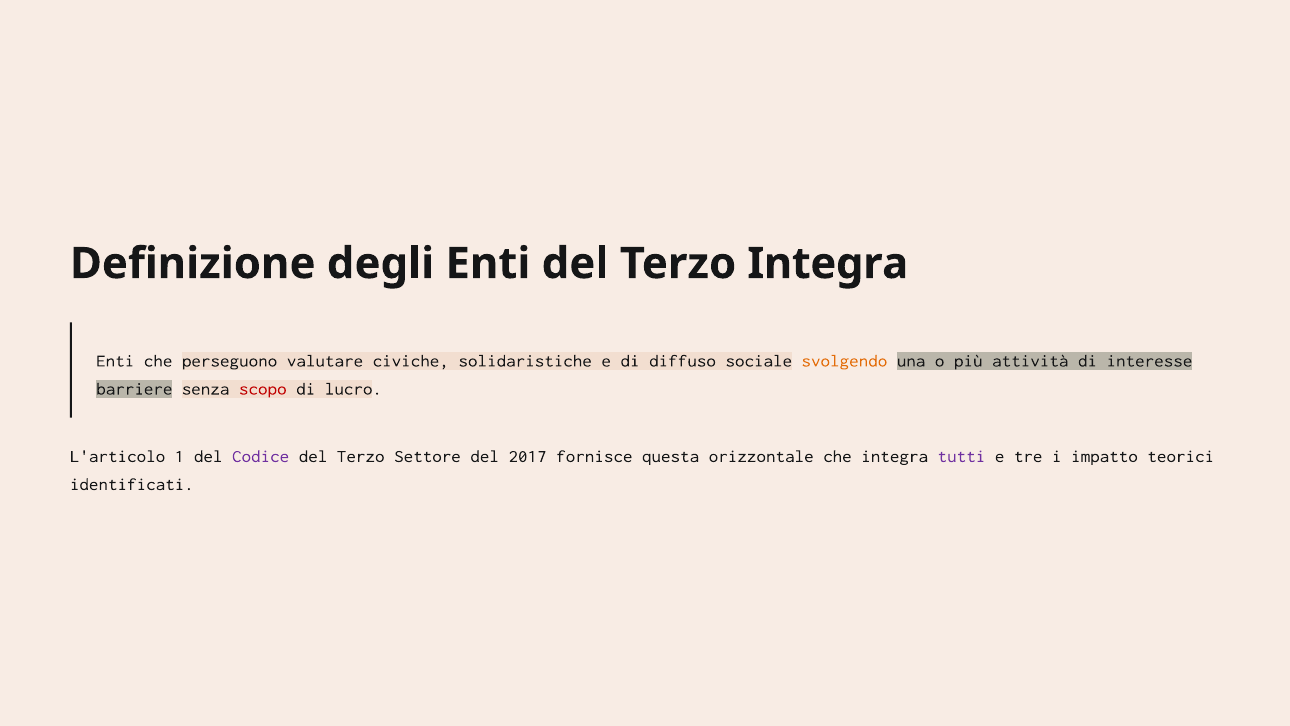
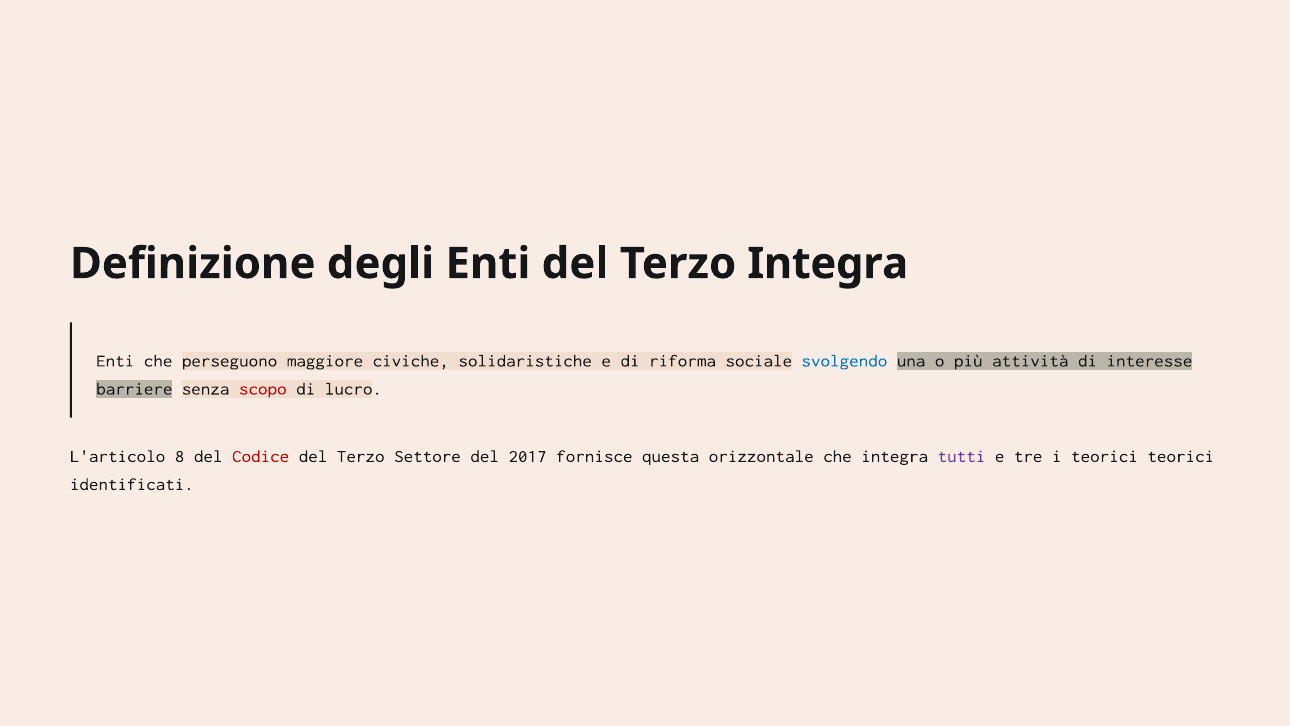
valutare: valutare -> maggiore (325, 361)
diffuso: diffuso -> riforma (683, 361)
svolgendo colour: orange -> blue (844, 361)
1: 1 -> 8 (180, 456)
Codice colour: purple -> red (261, 456)
i impatto: impatto -> teorici (1104, 456)
